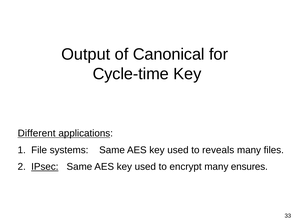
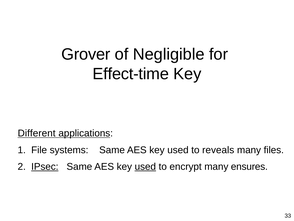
Output: Output -> Grover (86, 54)
Canonical: Canonical -> Negligible (169, 54)
Cycle-time: Cycle-time -> Effect-time (131, 74)
used underline: none -> present (145, 166)
